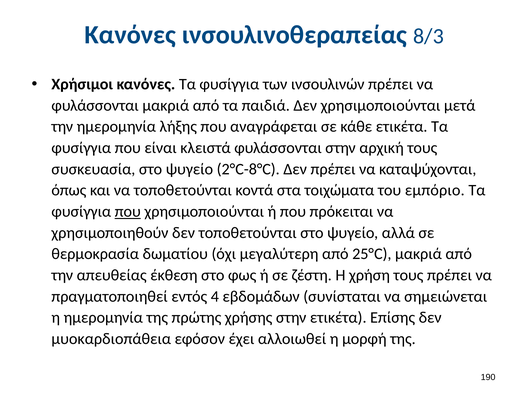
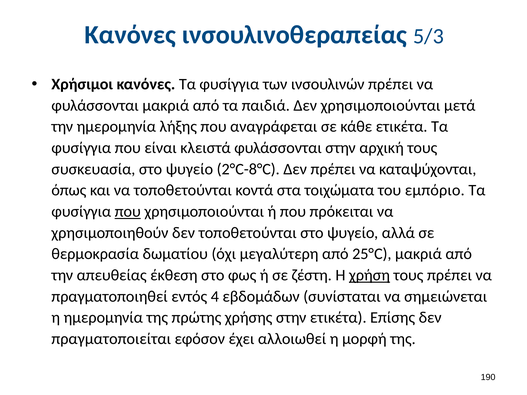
8/3: 8/3 -> 5/3 (428, 36)
χρήση underline: none -> present (369, 275)
μυοκαρδιοπάθεια: μυοκαρδιοπάθεια -> πραγματοποιείται (111, 339)
